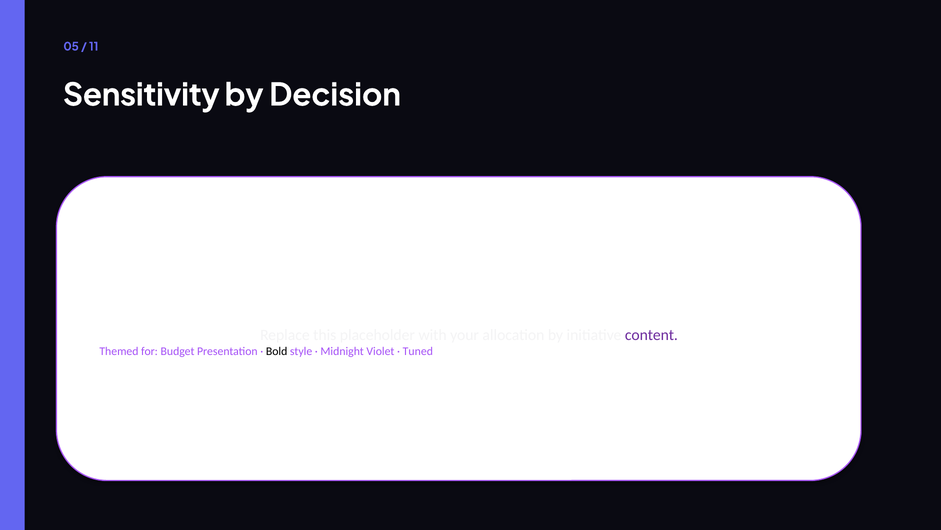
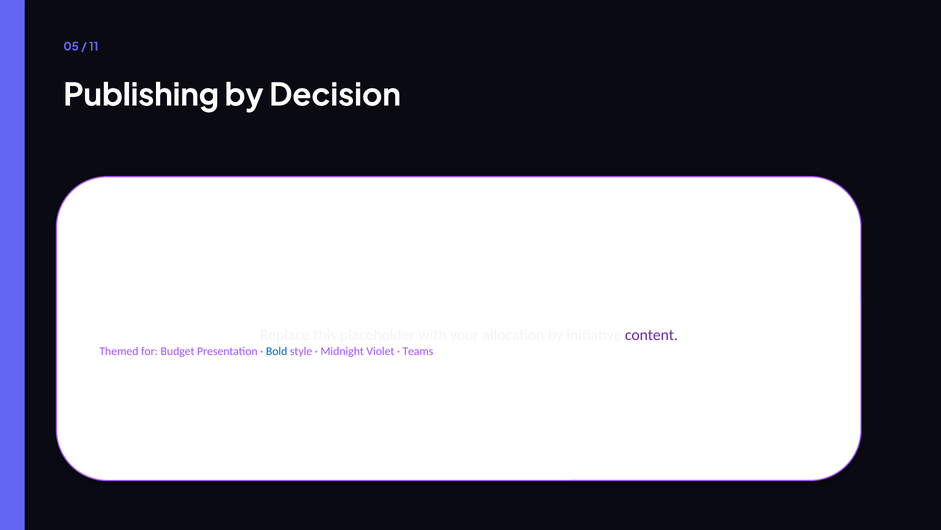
Sensitivity: Sensitivity -> Publishing (141, 95)
Bold colour: black -> blue (277, 351)
Tuned: Tuned -> Teams (418, 351)
